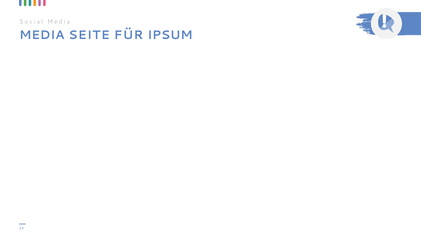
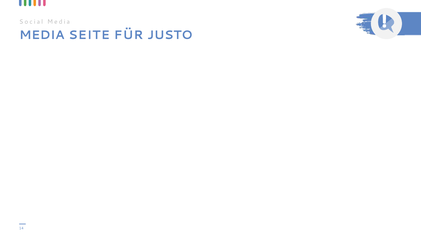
IPSUM: IPSUM -> JUSTO (170, 35)
